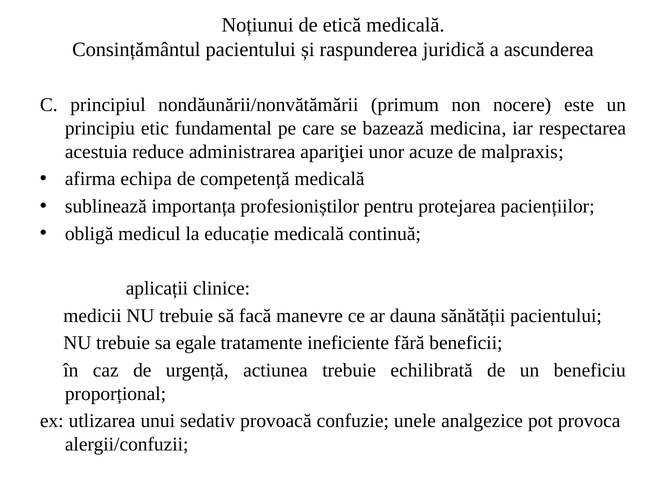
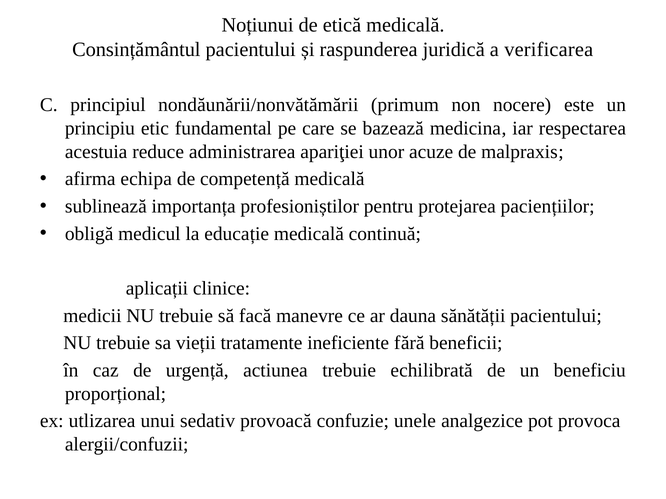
ascunderea: ascunderea -> verificarea (549, 50)
egale: egale -> vieții (196, 343)
